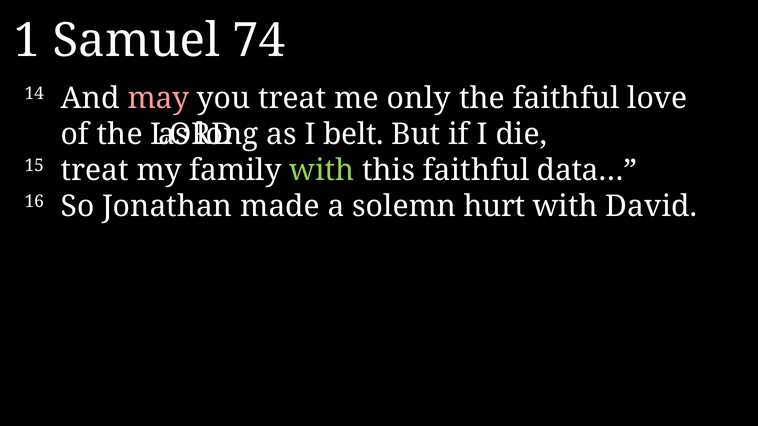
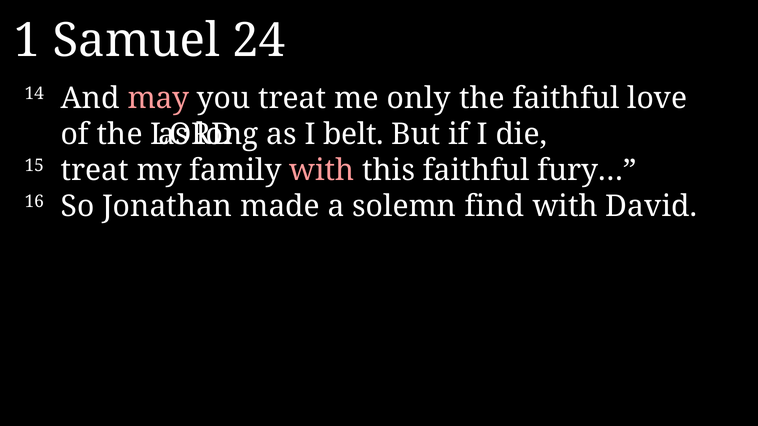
74: 74 -> 24 (259, 41)
with colour: light green -> pink (322, 170)
data…: data… -> fury… (587, 170)
hurt: hurt -> find (494, 206)
